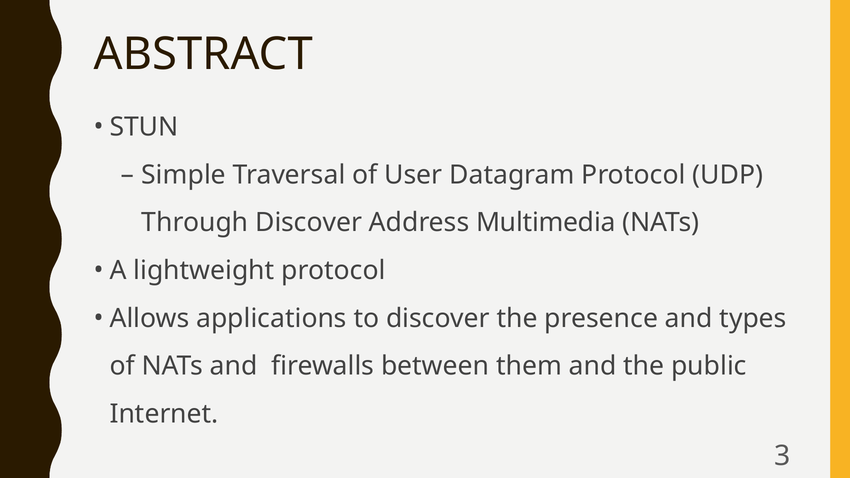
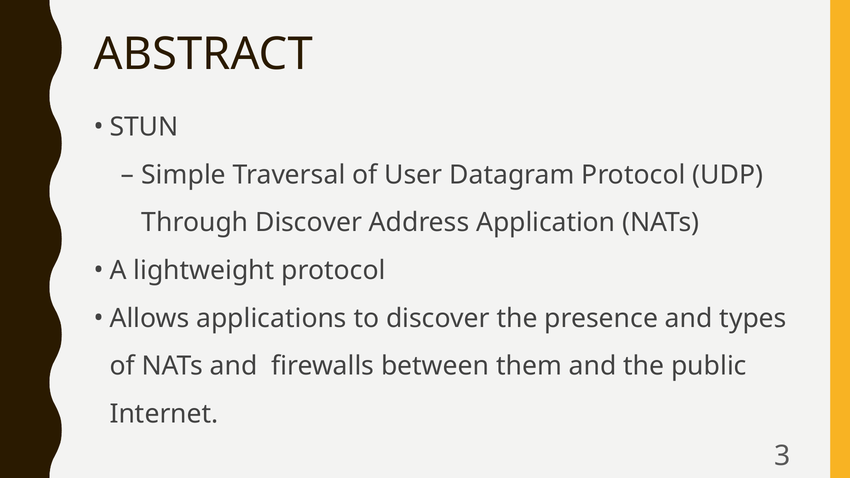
Multimedia: Multimedia -> Application (546, 223)
